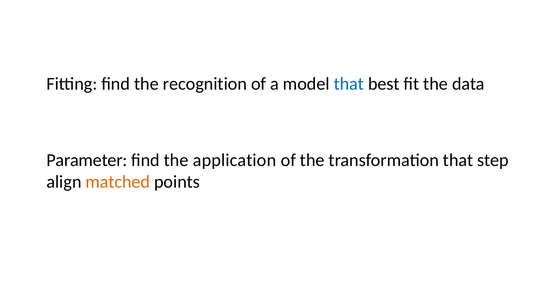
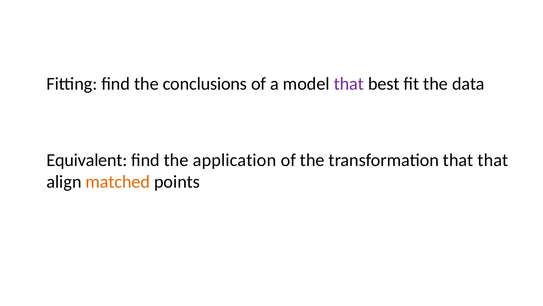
recognition: recognition -> conclusions (205, 84)
that colour: blue -> purple (349, 84)
Parameter: Parameter -> Equivalent (87, 160)
that step: step -> that (493, 160)
